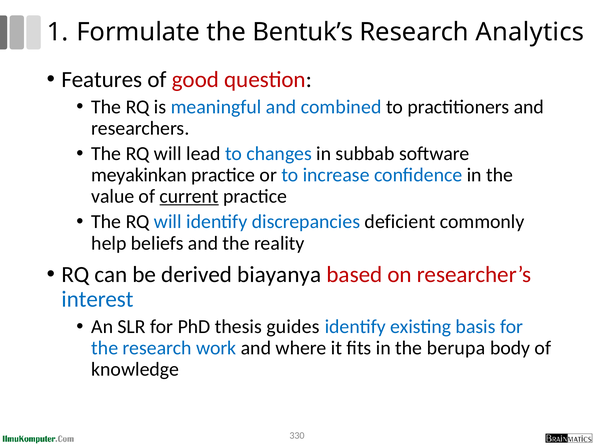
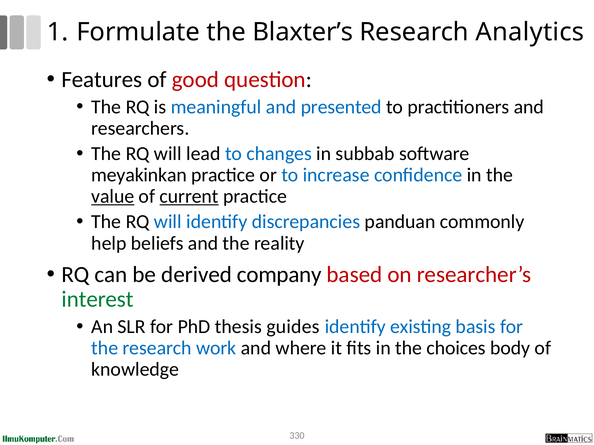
Bentuk’s: Bentuk’s -> Blaxter’s (303, 32)
combined: combined -> presented (341, 107)
value underline: none -> present (113, 197)
deficient: deficient -> panduan (400, 222)
biayanya: biayanya -> company (279, 275)
interest colour: blue -> green (98, 300)
berupa: berupa -> choices (456, 348)
